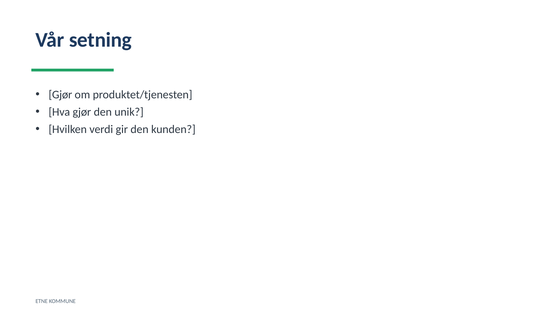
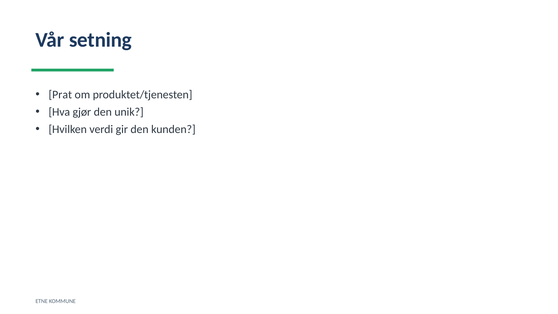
Gjør: Gjør -> Prat (60, 95)
